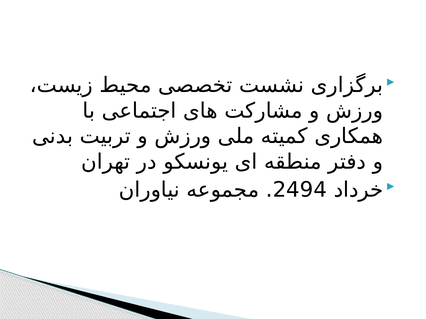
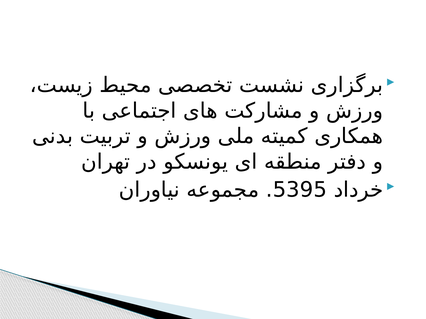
2494: 2494 -> 5395 (300, 190)
